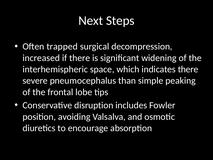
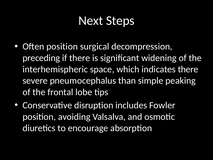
Often trapped: trapped -> position (62, 46)
increased: increased -> preceding (41, 58)
